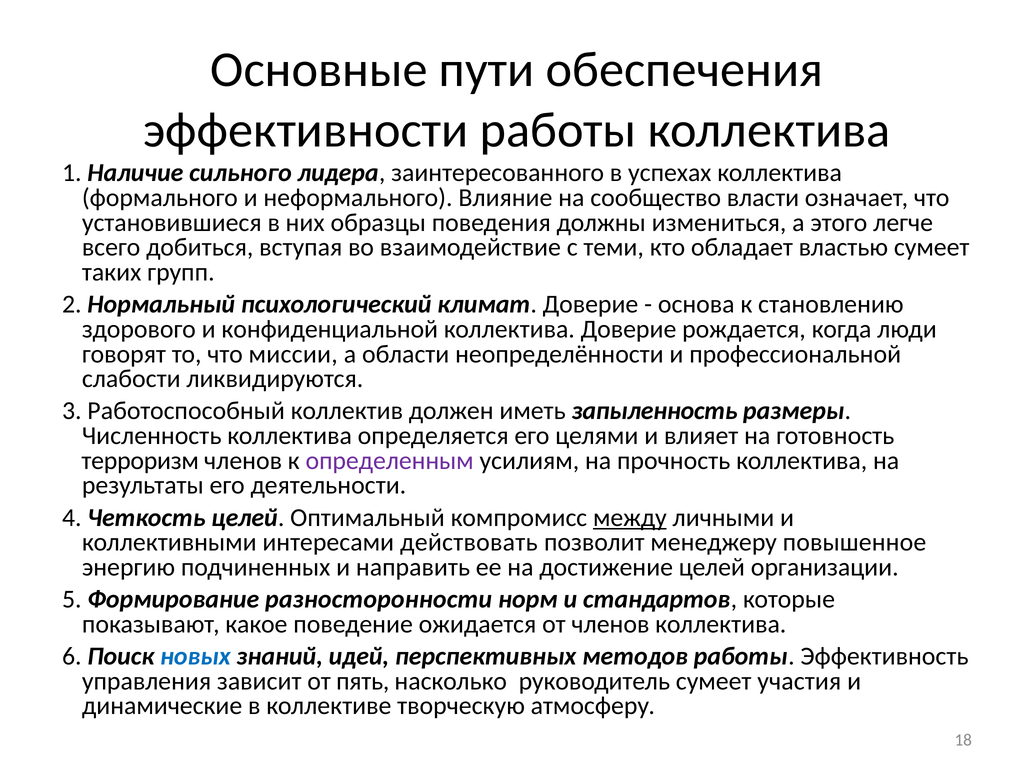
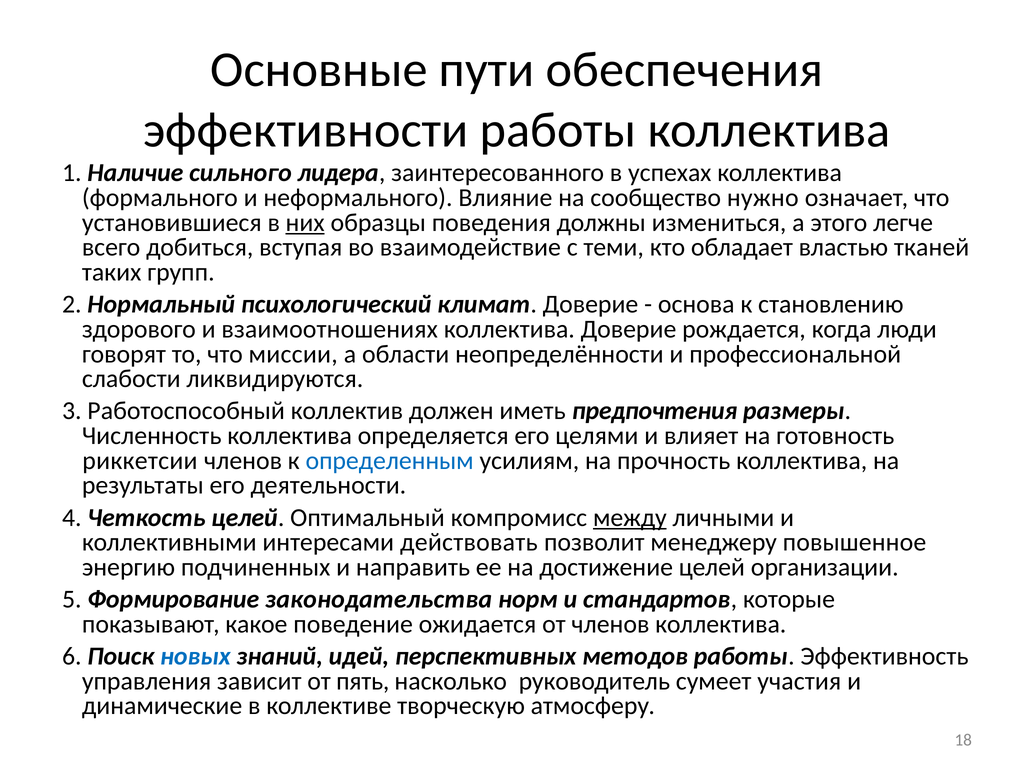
власти: власти -> нужно (763, 198)
них underline: none -> present (305, 223)
властью сумеет: сумеет -> тканей (932, 248)
конфиденциальной: конфиденциальной -> взаимоотношениях (330, 329)
запыленность: запыленность -> предпочтения (655, 411)
терроризм: терроризм -> риккетсии (140, 461)
определенным colour: purple -> blue (390, 461)
разносторонности: разносторонности -> законодательства (379, 600)
